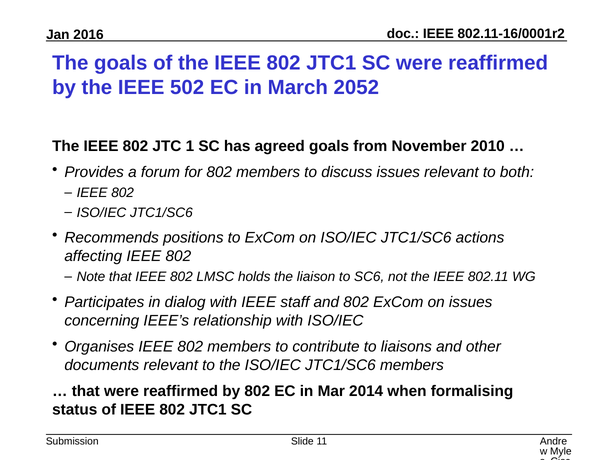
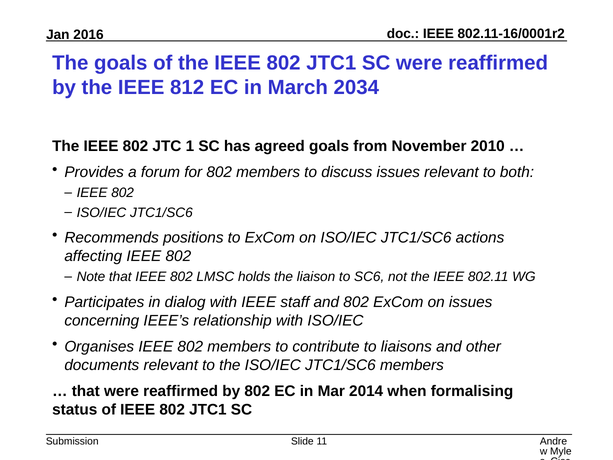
502: 502 -> 812 (187, 87)
2052: 2052 -> 2034 (356, 87)
